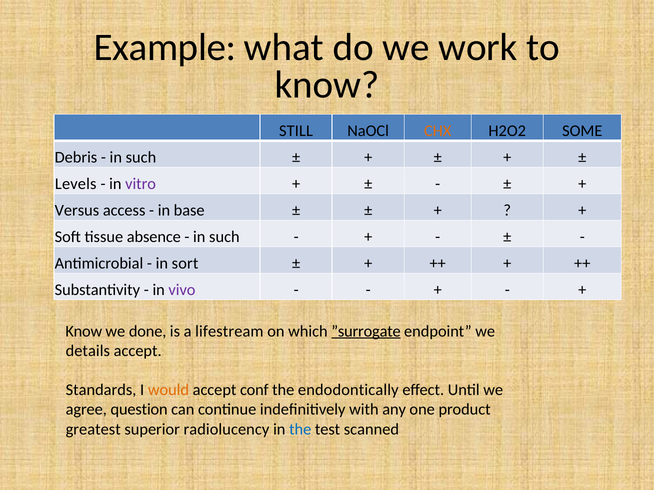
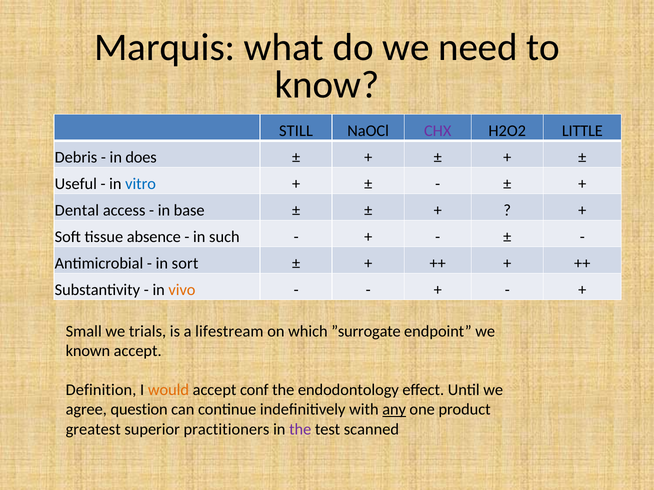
Example: Example -> Marquis (165, 48)
work: work -> need (478, 48)
CHX colour: orange -> purple (438, 131)
SOME: SOME -> LITTLE (582, 131)
such: such -> does (141, 158)
Levels: Levels -> Useful (76, 184)
vitro colour: purple -> blue (141, 184)
Versus: Versus -> Dental (77, 211)
vivo colour: purple -> orange (182, 290)
Know: Know -> Small (84, 331)
done: done -> trials (148, 331)
”surrogate underline: present -> none (366, 331)
details: details -> known (88, 351)
Standards: Standards -> Definition (101, 390)
endodontically: endodontically -> endodontology (348, 390)
any underline: none -> present (394, 410)
radiolucency: radiolucency -> practitioners (226, 430)
the colour: blue -> purple (300, 430)
